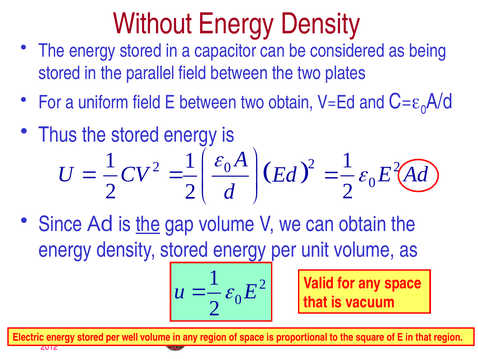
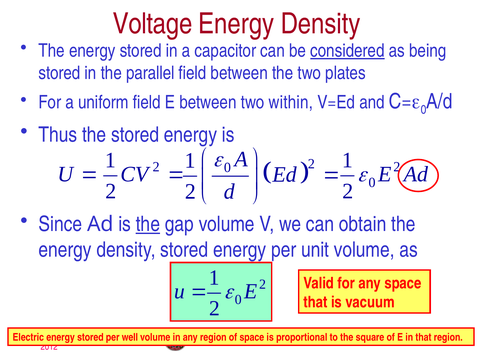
Without: Without -> Voltage (153, 24)
considered underline: none -> present (347, 51)
two obtain: obtain -> within (291, 102)
